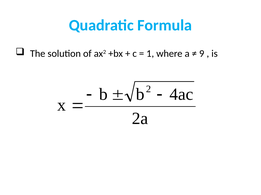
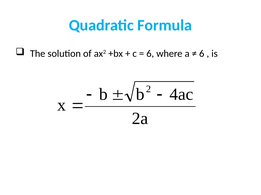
1: 1 -> 6 (150, 54)
9: 9 -> 6 (202, 54)
